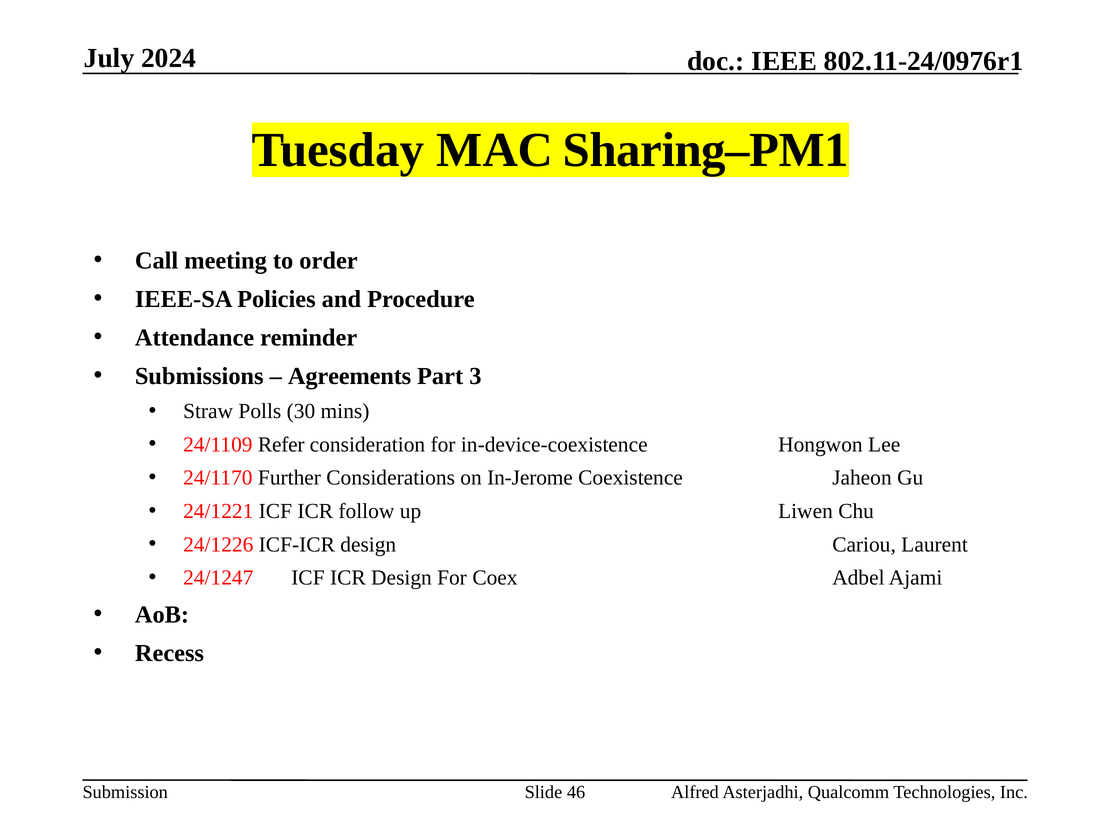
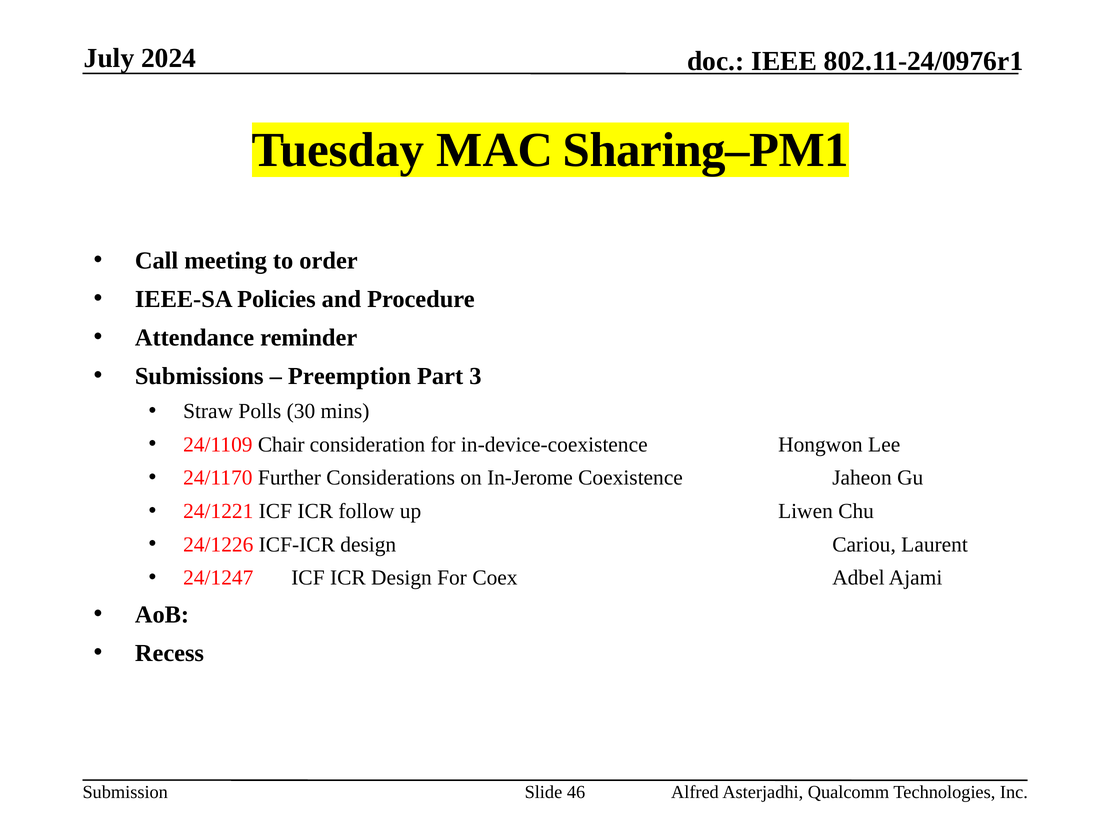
Agreements: Agreements -> Preemption (349, 376)
Refer: Refer -> Chair (281, 444)
